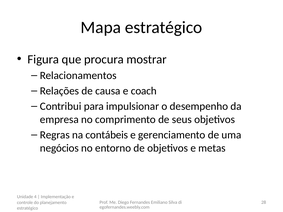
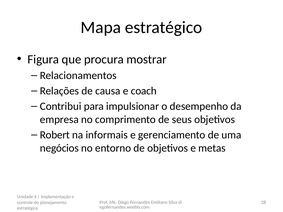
Regras: Regras -> Robert (55, 135)
contábeis: contábeis -> informais (107, 135)
